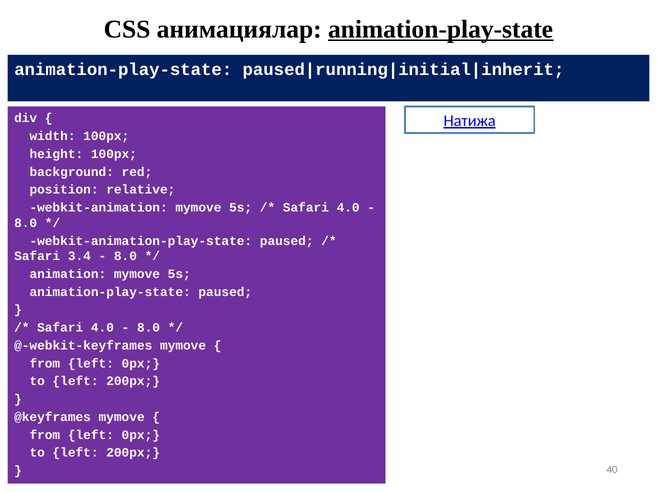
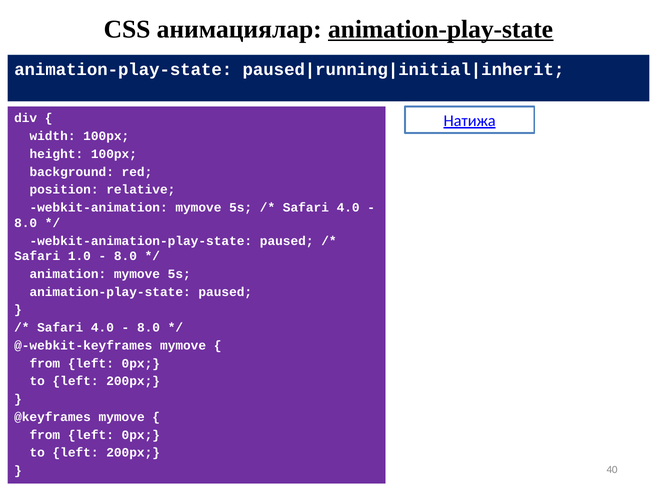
3.4: 3.4 -> 1.0 (79, 257)
